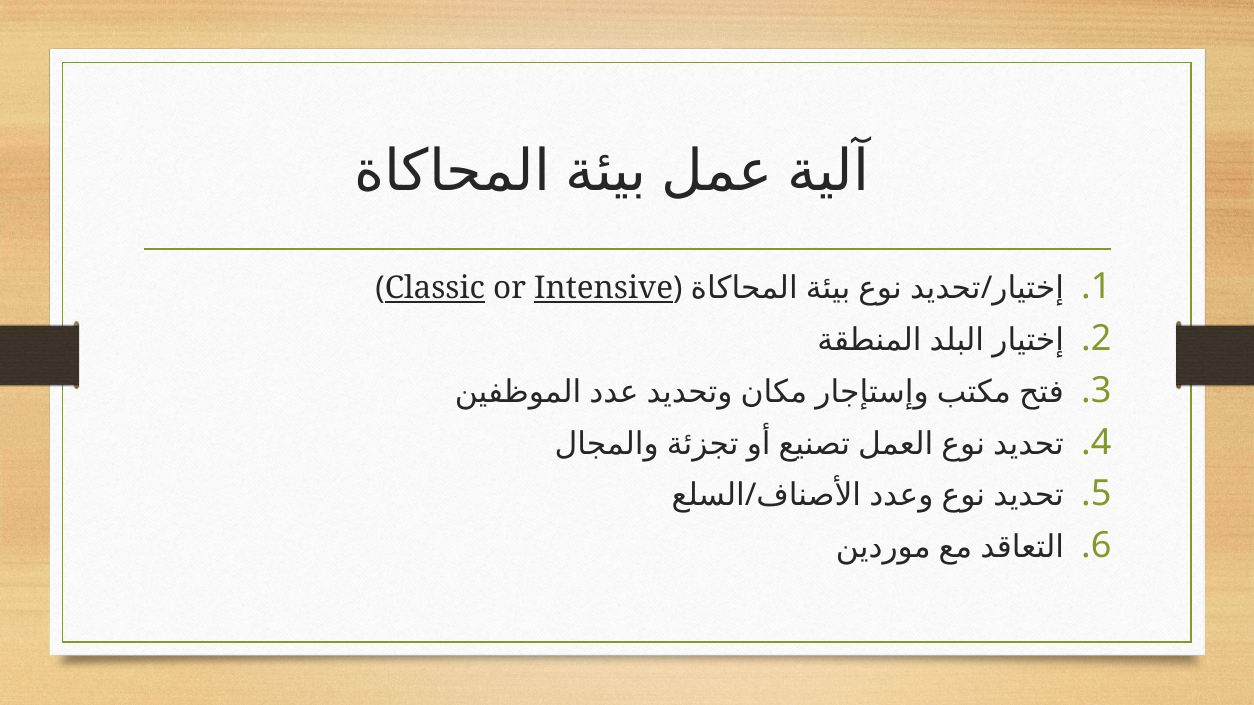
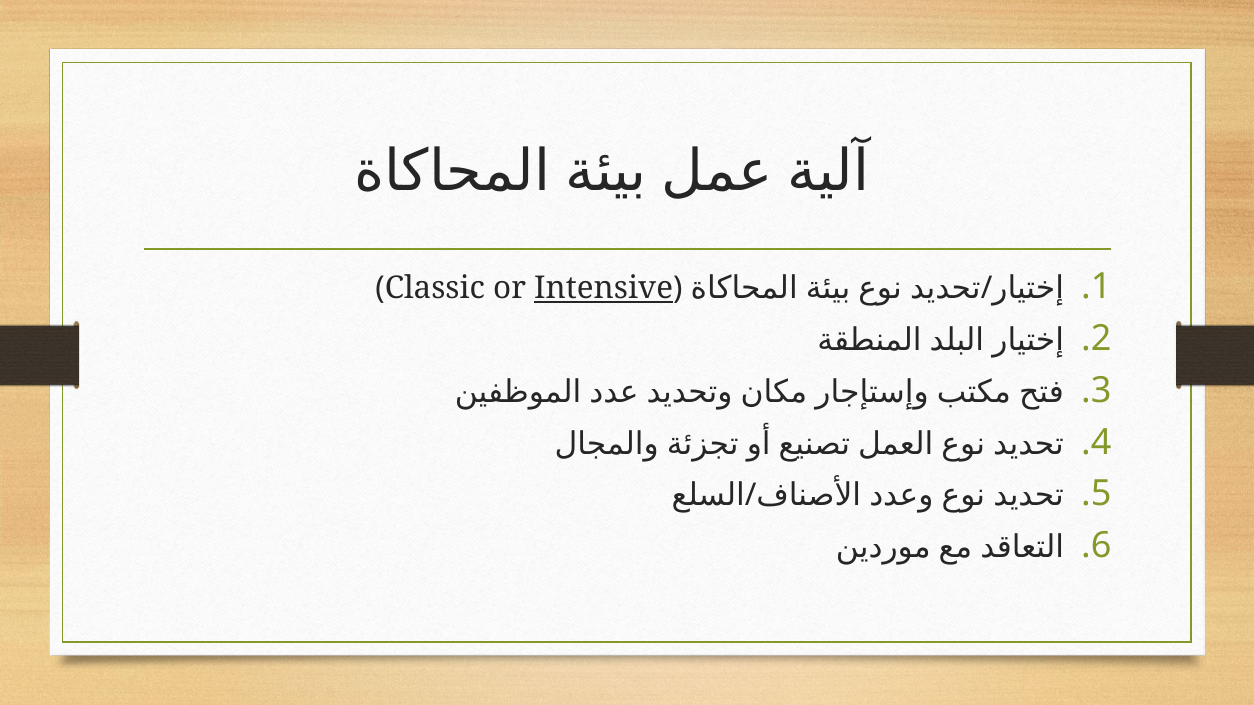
Classic underline: present -> none (435, 289)
